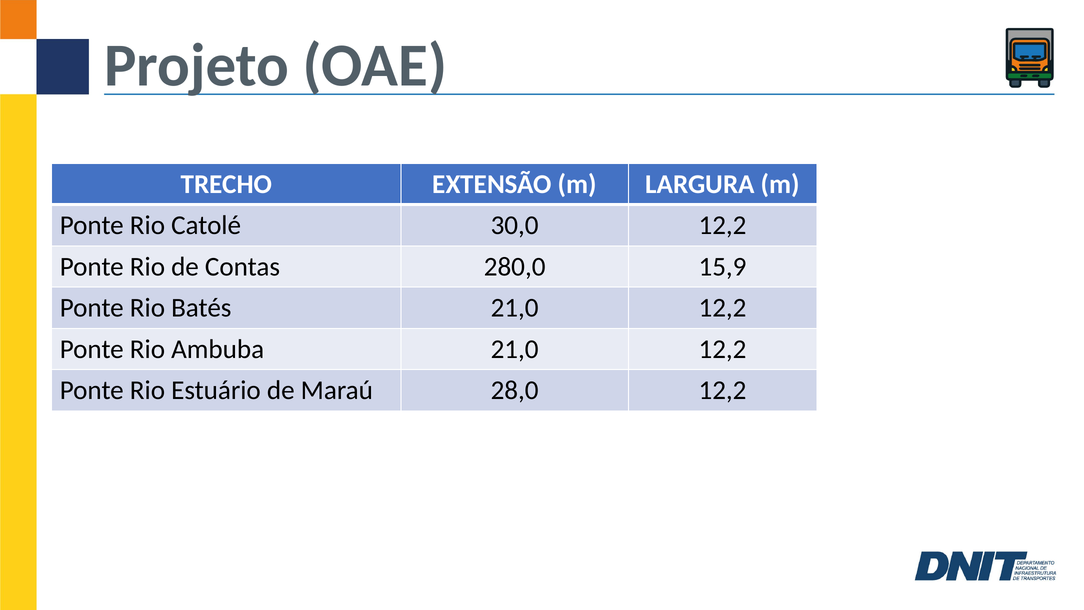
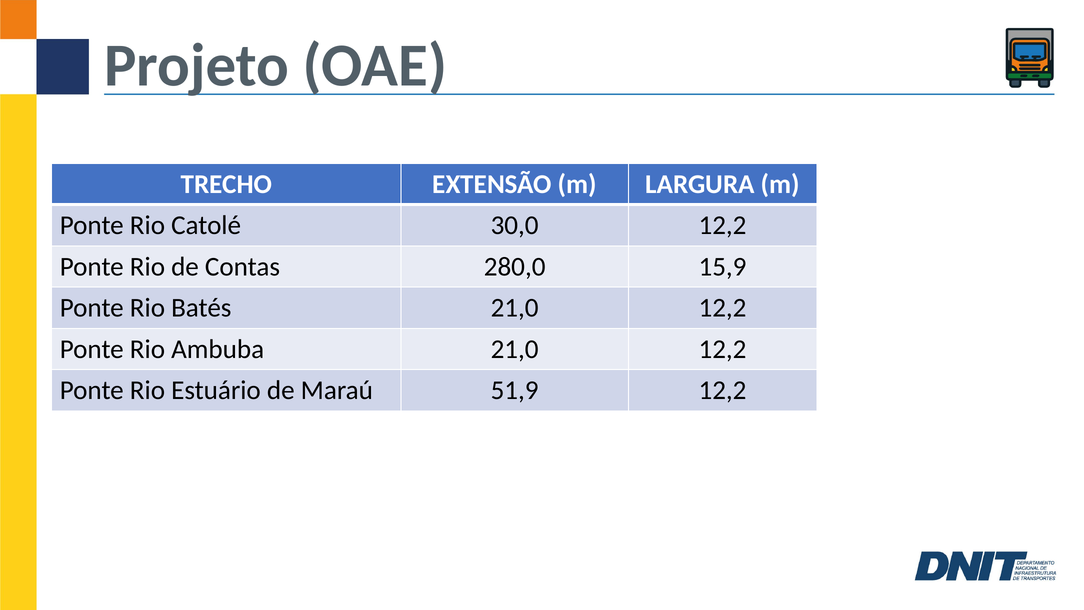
28,0: 28,0 -> 51,9 (515, 390)
